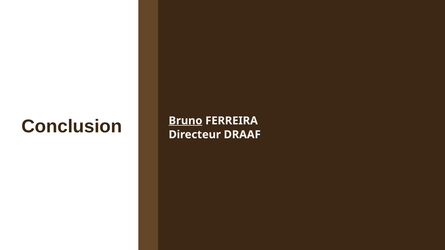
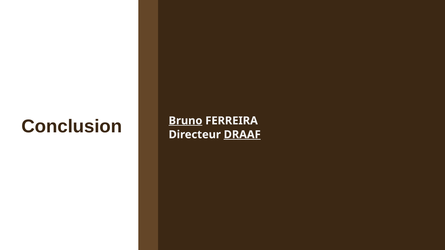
DRAAF underline: none -> present (242, 135)
